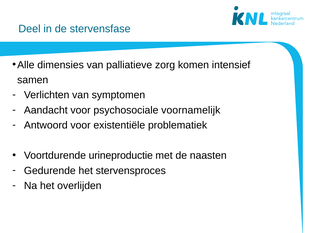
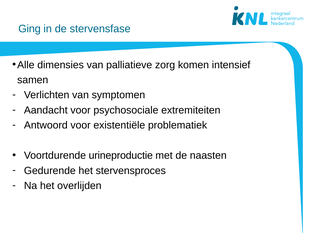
Deel: Deel -> Ging (30, 29)
voornamelijk: voornamelijk -> extremiteiten (191, 110)
